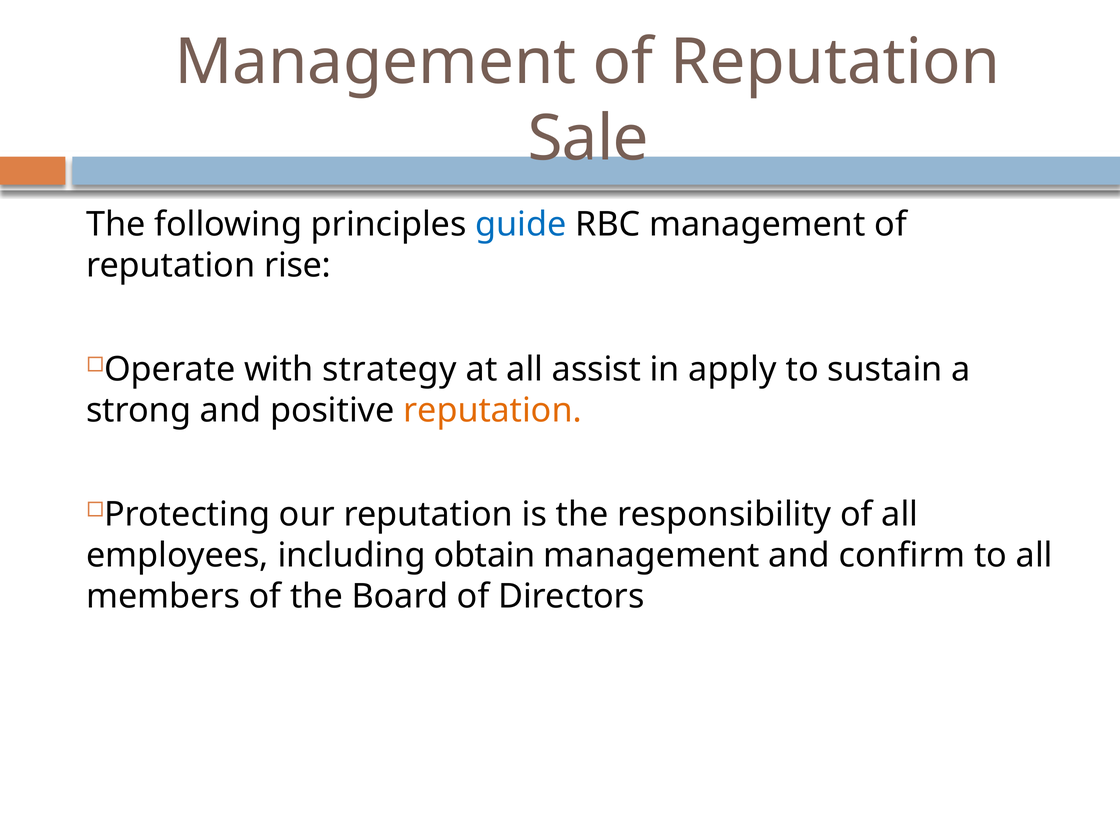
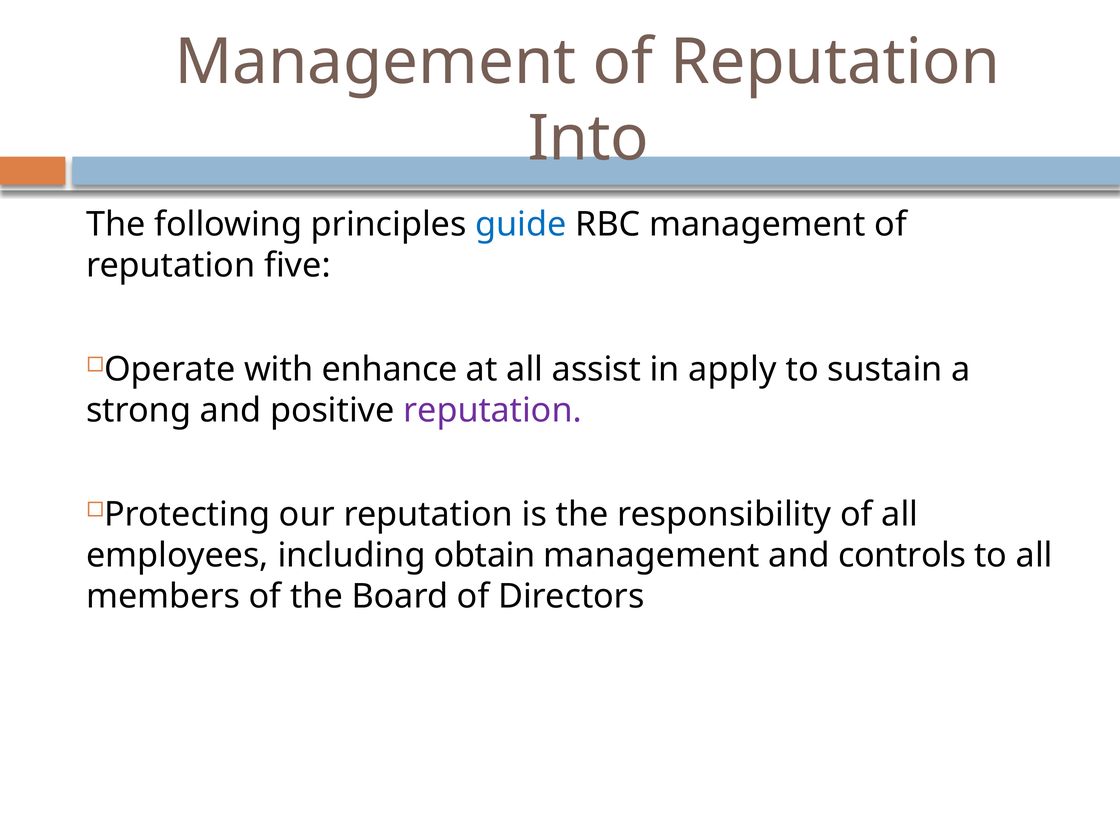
Sale: Sale -> Into (588, 139)
rise: rise -> five (297, 266)
strategy: strategy -> enhance (390, 369)
reputation colour: orange -> purple (493, 411)
confirm: confirm -> controls (902, 555)
